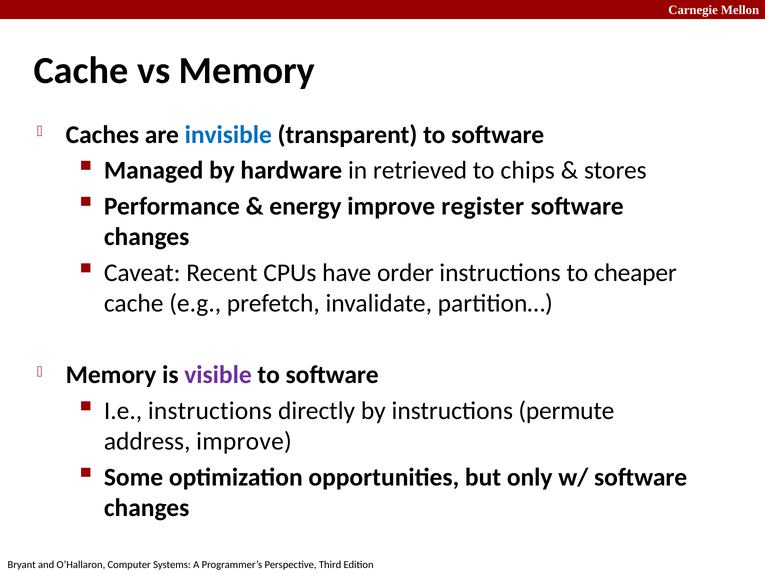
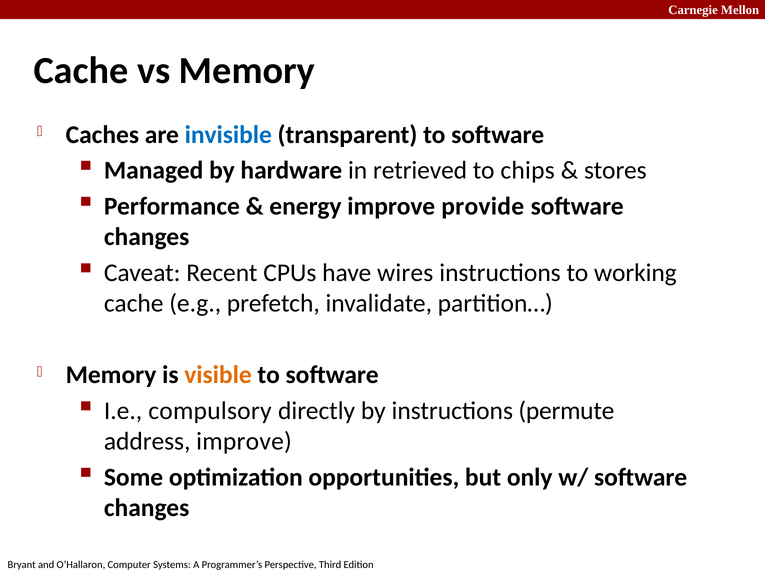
register: register -> provide (483, 207)
order: order -> wires (405, 273)
cheaper: cheaper -> working (635, 273)
visible colour: purple -> orange (218, 376)
I.e instructions: instructions -> compulsory (210, 411)
